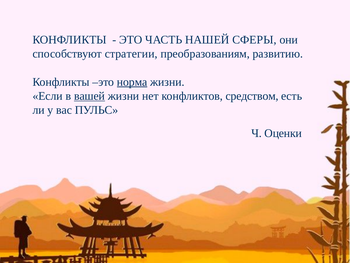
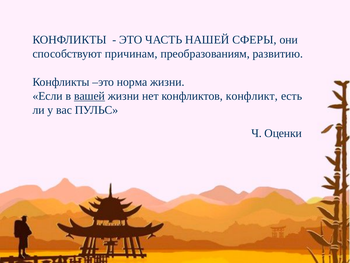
стратегии: стратегии -> причинам (131, 54)
норма underline: present -> none (132, 82)
средством: средством -> конфликт (252, 96)
